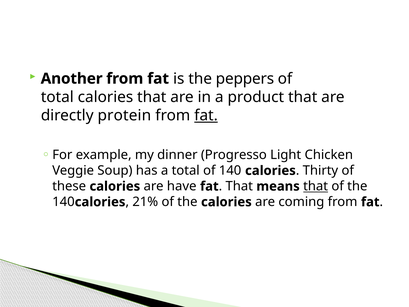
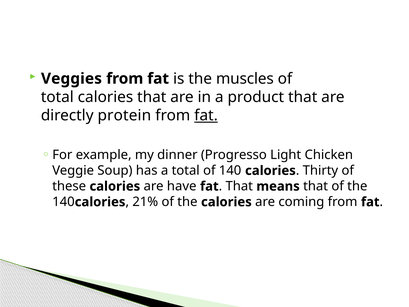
Another: Another -> Veggies (71, 79)
peppers: peppers -> muscles (245, 79)
that underline: present -> none (316, 186)
